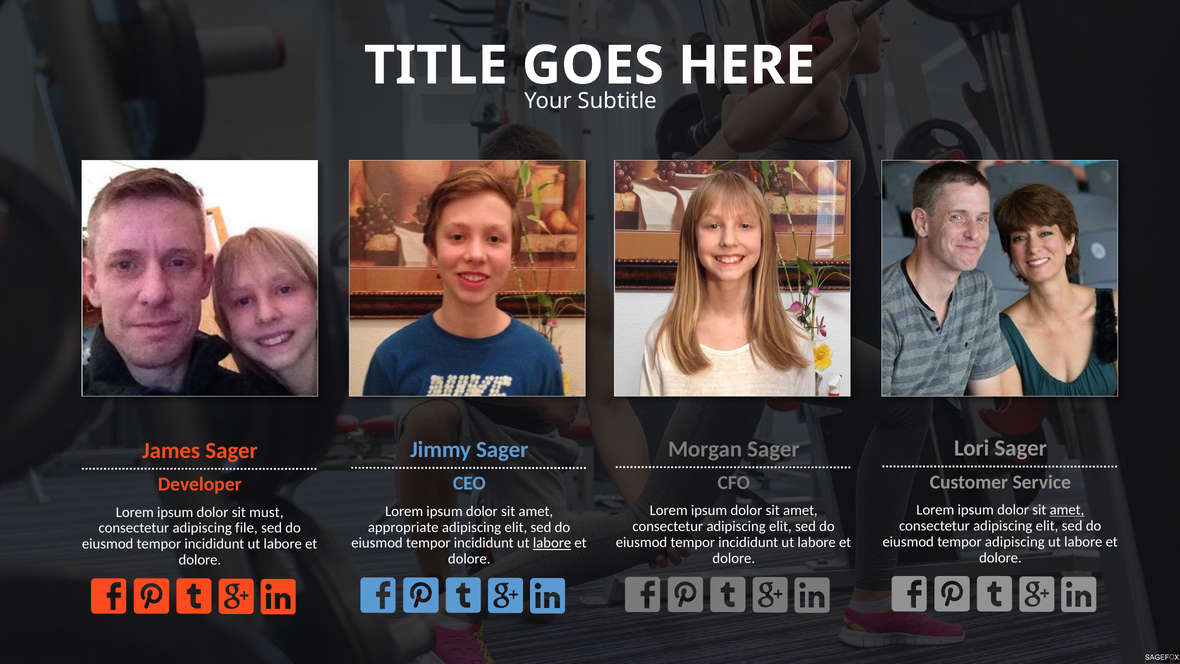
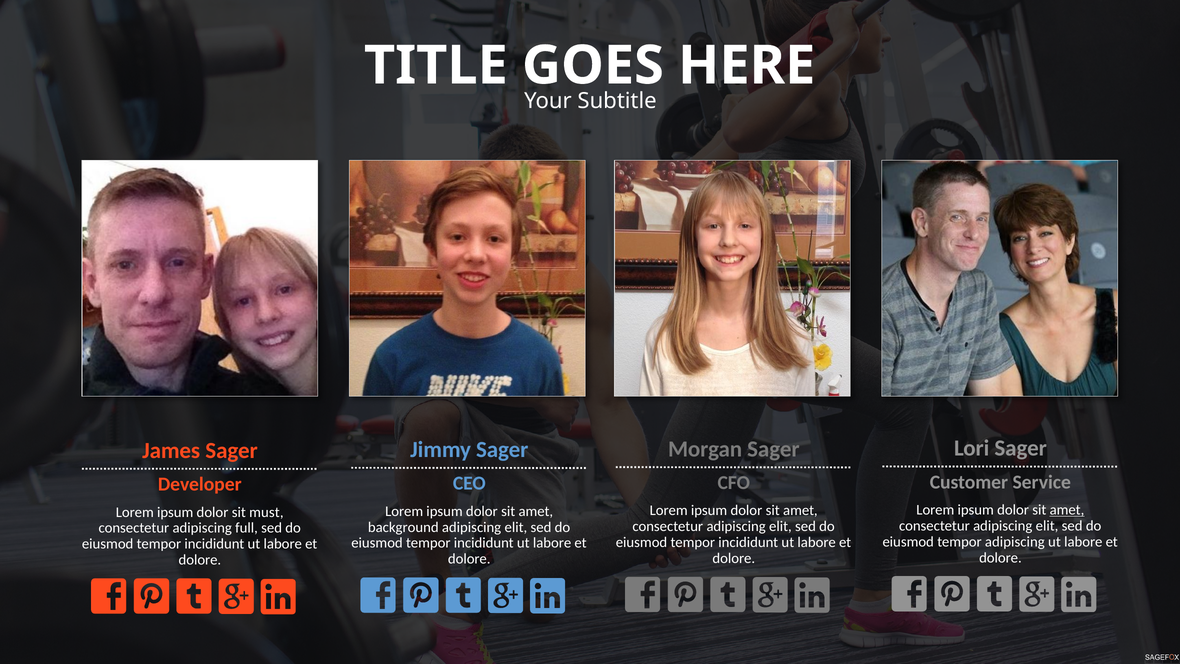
appropriate: appropriate -> background (403, 527)
file: file -> full (247, 528)
labore underline: present -> none (552, 543)
